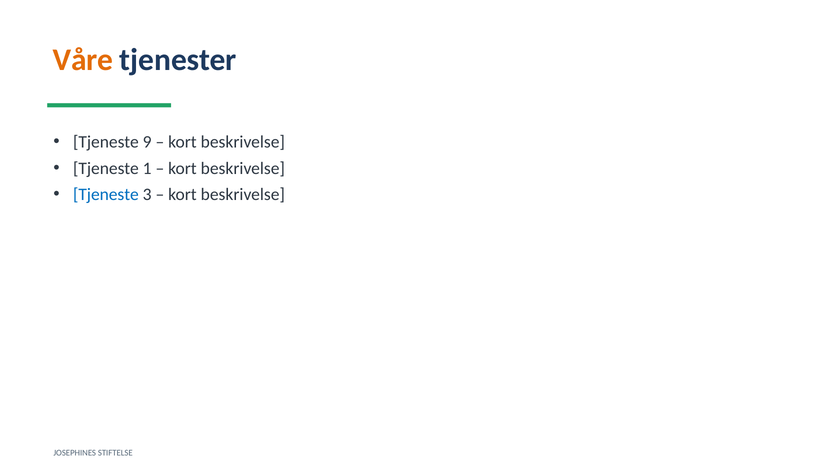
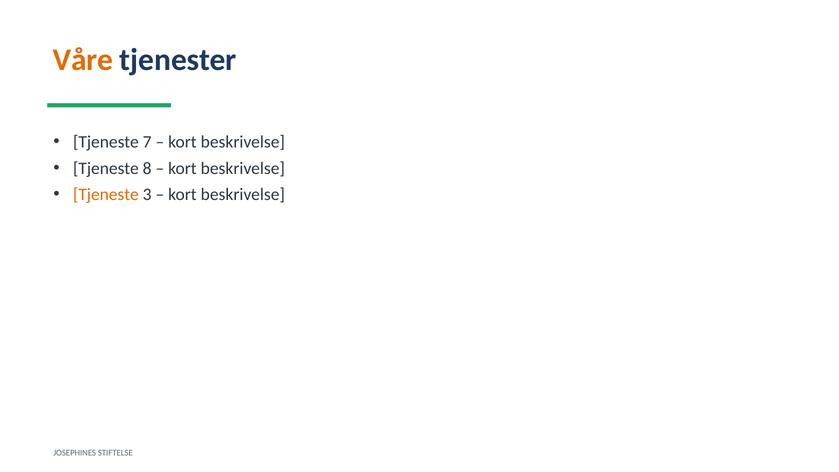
9: 9 -> 7 (147, 142)
1: 1 -> 8 (147, 168)
Tjeneste colour: blue -> orange (106, 195)
